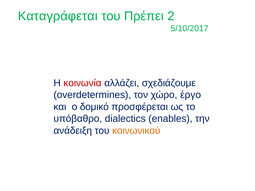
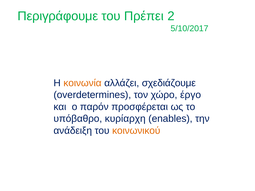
Καταγράφεται: Καταγράφεται -> Περιγράφουμε (58, 16)
κοινωνία colour: red -> orange (82, 83)
δομικό: δομικό -> παρόν (94, 107)
dialectics: dialectics -> κυρίαρχη (125, 119)
